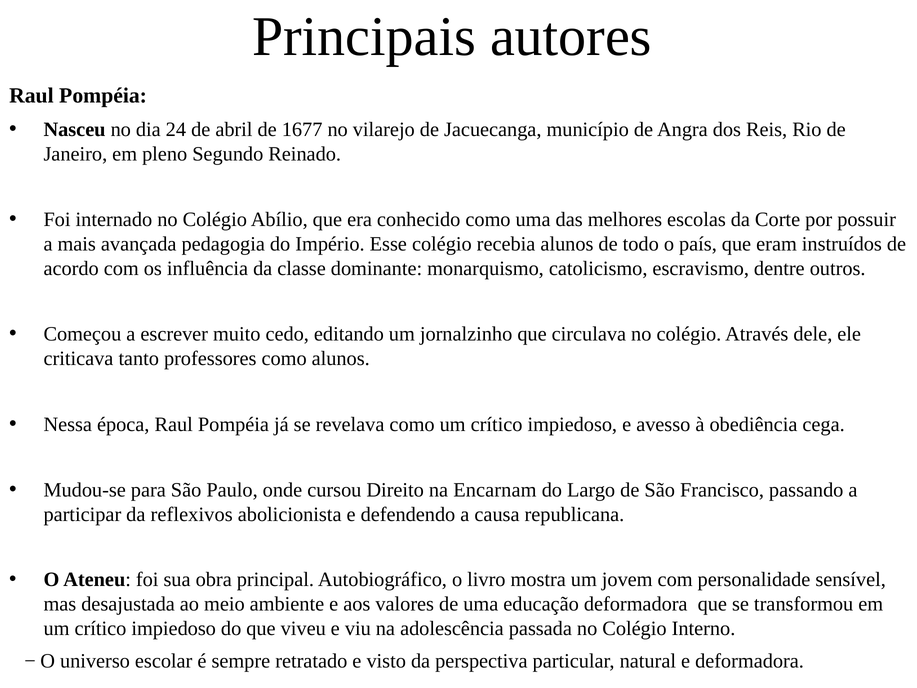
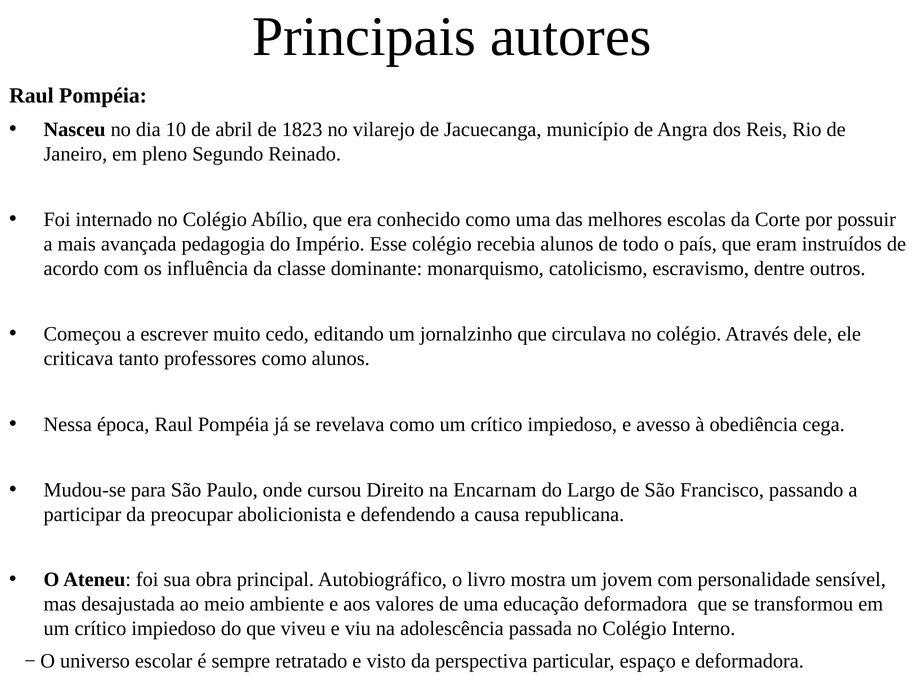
24: 24 -> 10 (176, 129)
1677: 1677 -> 1823 (302, 129)
reflexivos: reflexivos -> preocupar (192, 514)
natural: natural -> espaço (648, 661)
